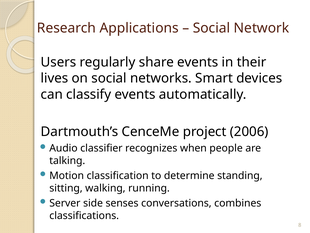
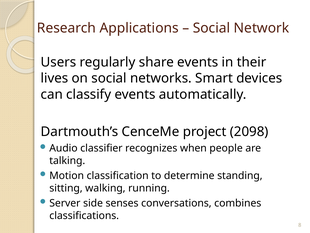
2006: 2006 -> 2098 (249, 131)
